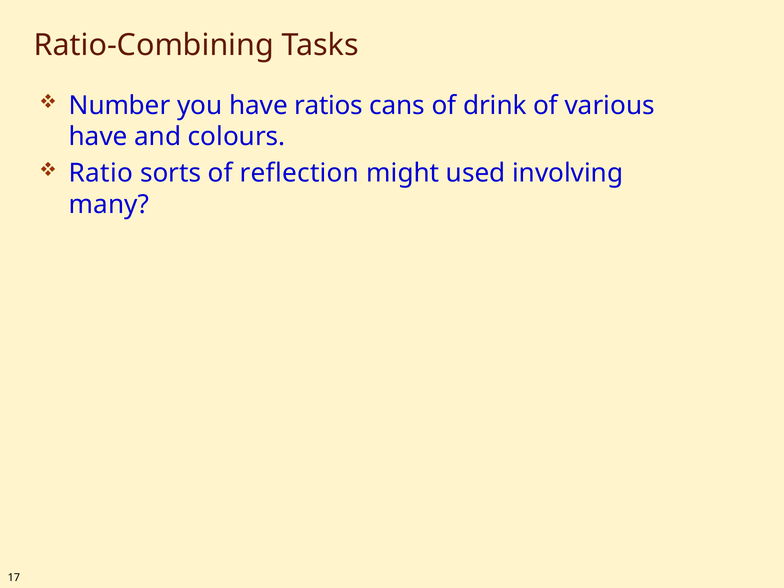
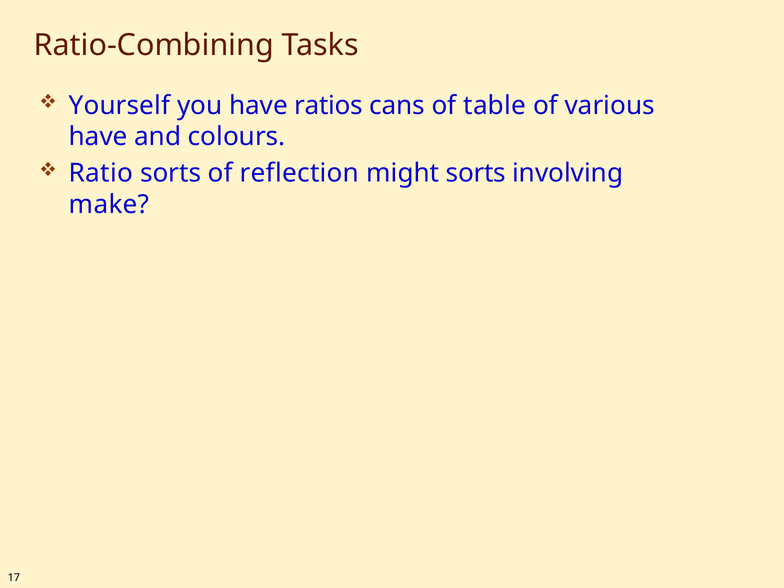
Number: Number -> Yourself (120, 105)
drink: drink -> table (495, 105)
might used: used -> sorts (476, 173)
many: many -> make (109, 205)
